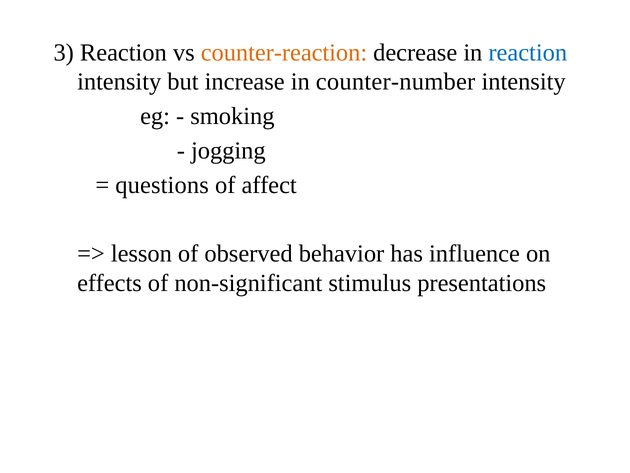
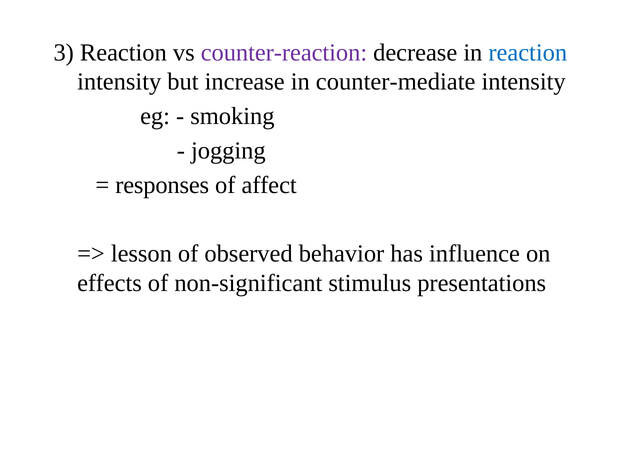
counter-reaction colour: orange -> purple (284, 52)
counter-number: counter-number -> counter-mediate (396, 82)
questions: questions -> responses (162, 185)
